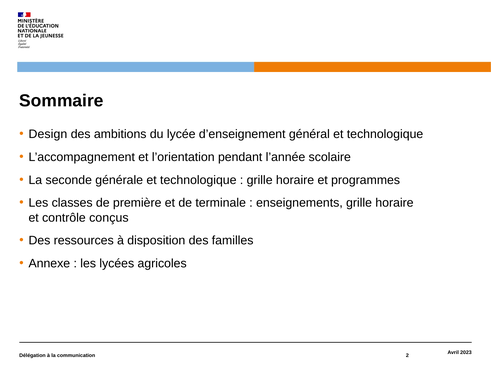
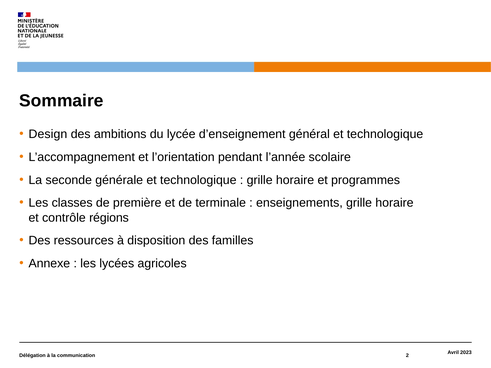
conçus: conçus -> régions (109, 218)
